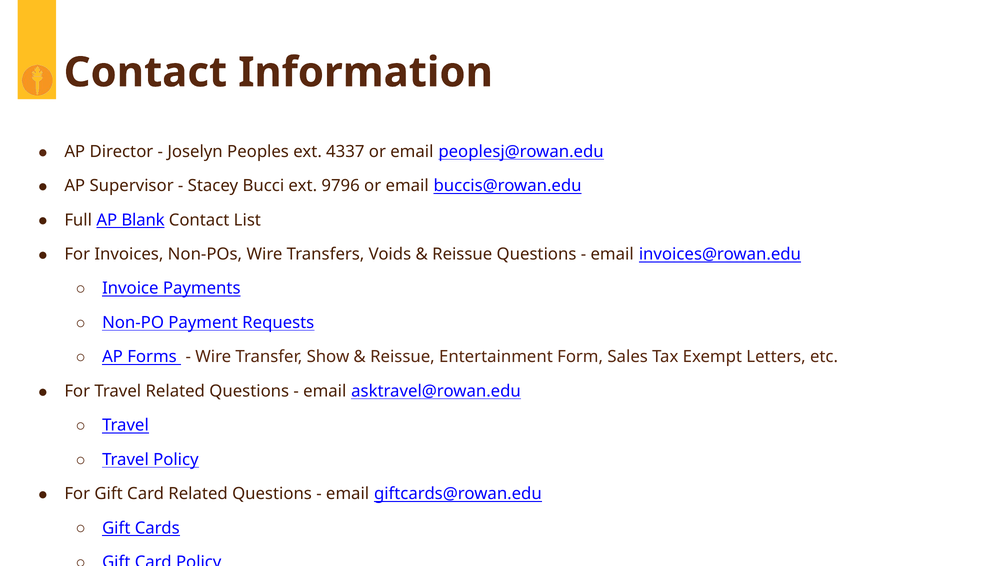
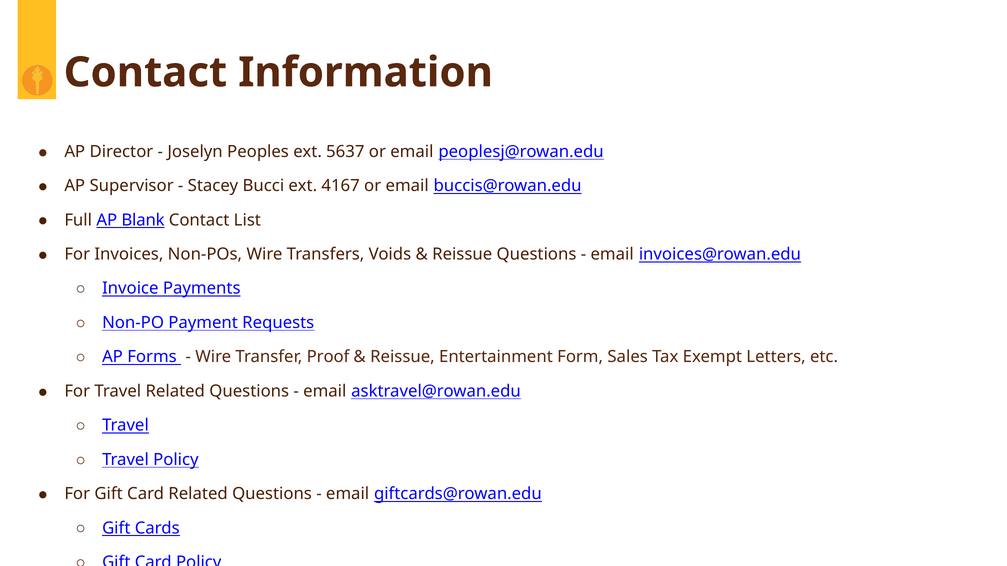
4337: 4337 -> 5637 (345, 152)
9796: 9796 -> 4167 (341, 186)
Show: Show -> Proof (328, 357)
